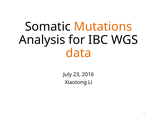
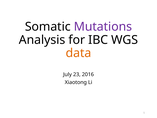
Mutations colour: orange -> purple (103, 27)
